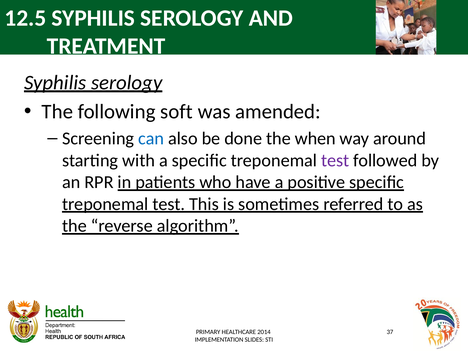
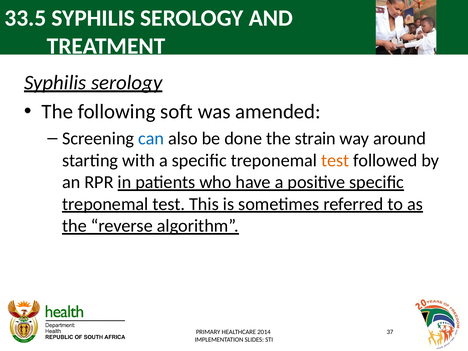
12.5: 12.5 -> 33.5 (25, 18)
when: when -> strain (315, 139)
test colour: purple -> orange (335, 160)
